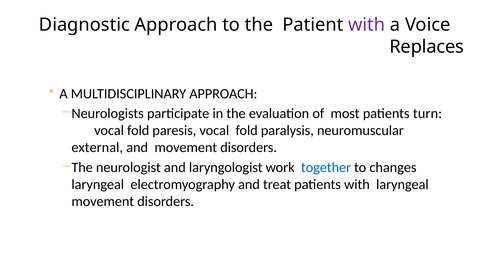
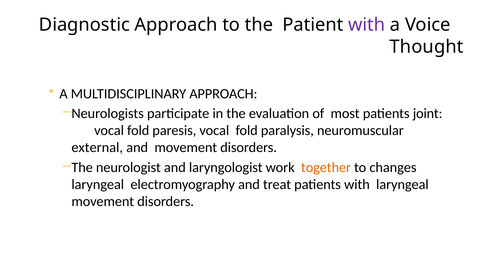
Replaces: Replaces -> Thought (427, 47)
turn: turn -> joint (428, 113)
together colour: blue -> orange (326, 167)
